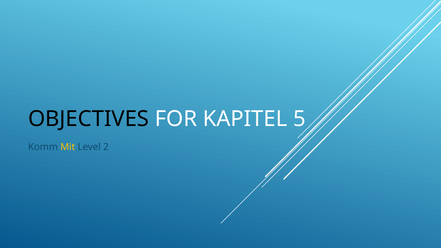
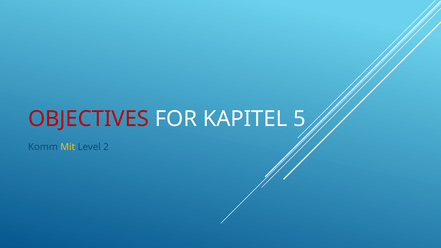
OBJECTIVES colour: black -> red (89, 119)
